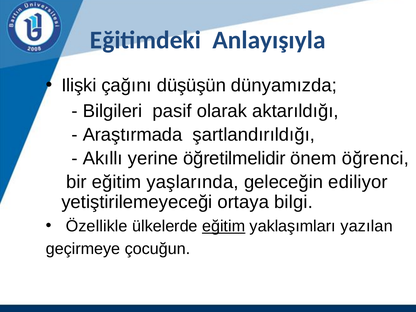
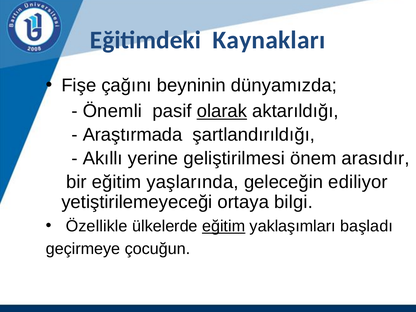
Anlayışıyla: Anlayışıyla -> Kaynakları (269, 40)
Ilişki: Ilişki -> Fişe (79, 85)
düşüşün: düşüşün -> beyninin (191, 85)
Bilgileri: Bilgileri -> Önemli (112, 111)
olarak underline: none -> present (222, 111)
öğretilmelidir: öğretilmelidir -> geliştirilmesi (234, 158)
öğrenci: öğrenci -> arasıdır (376, 158)
yazılan: yazılan -> başladı (367, 226)
